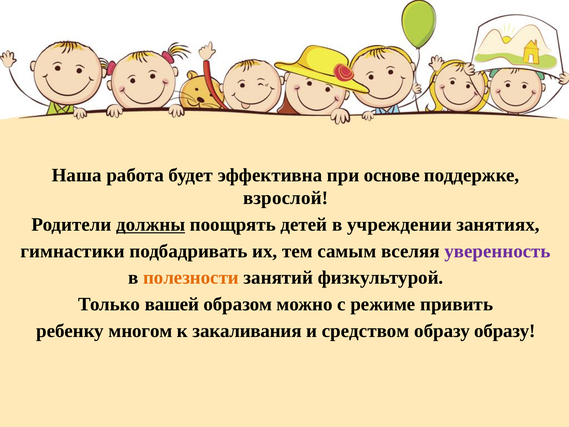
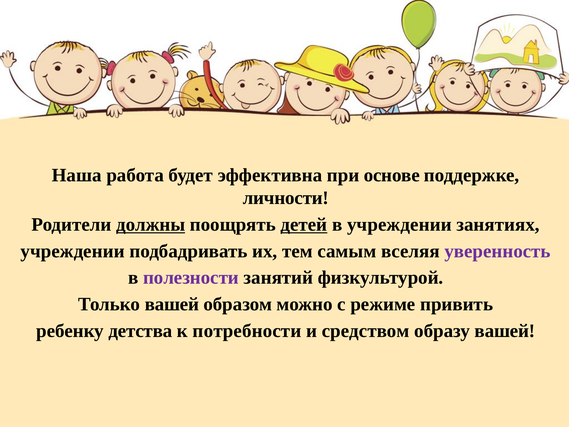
взрослой: взрослой -> личности (286, 198)
детей underline: none -> present (304, 224)
гимнастики: гимнастики -> учреждении (73, 251)
полезности colour: orange -> purple (191, 278)
многом: многом -> детства (140, 331)
закаливания: закаливания -> потребности (247, 331)
образу образу: образу -> вашей (505, 331)
